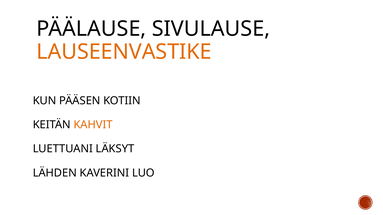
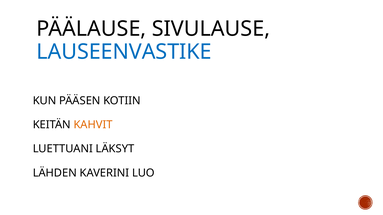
LAUSEENVASTIKE colour: orange -> blue (124, 52)
